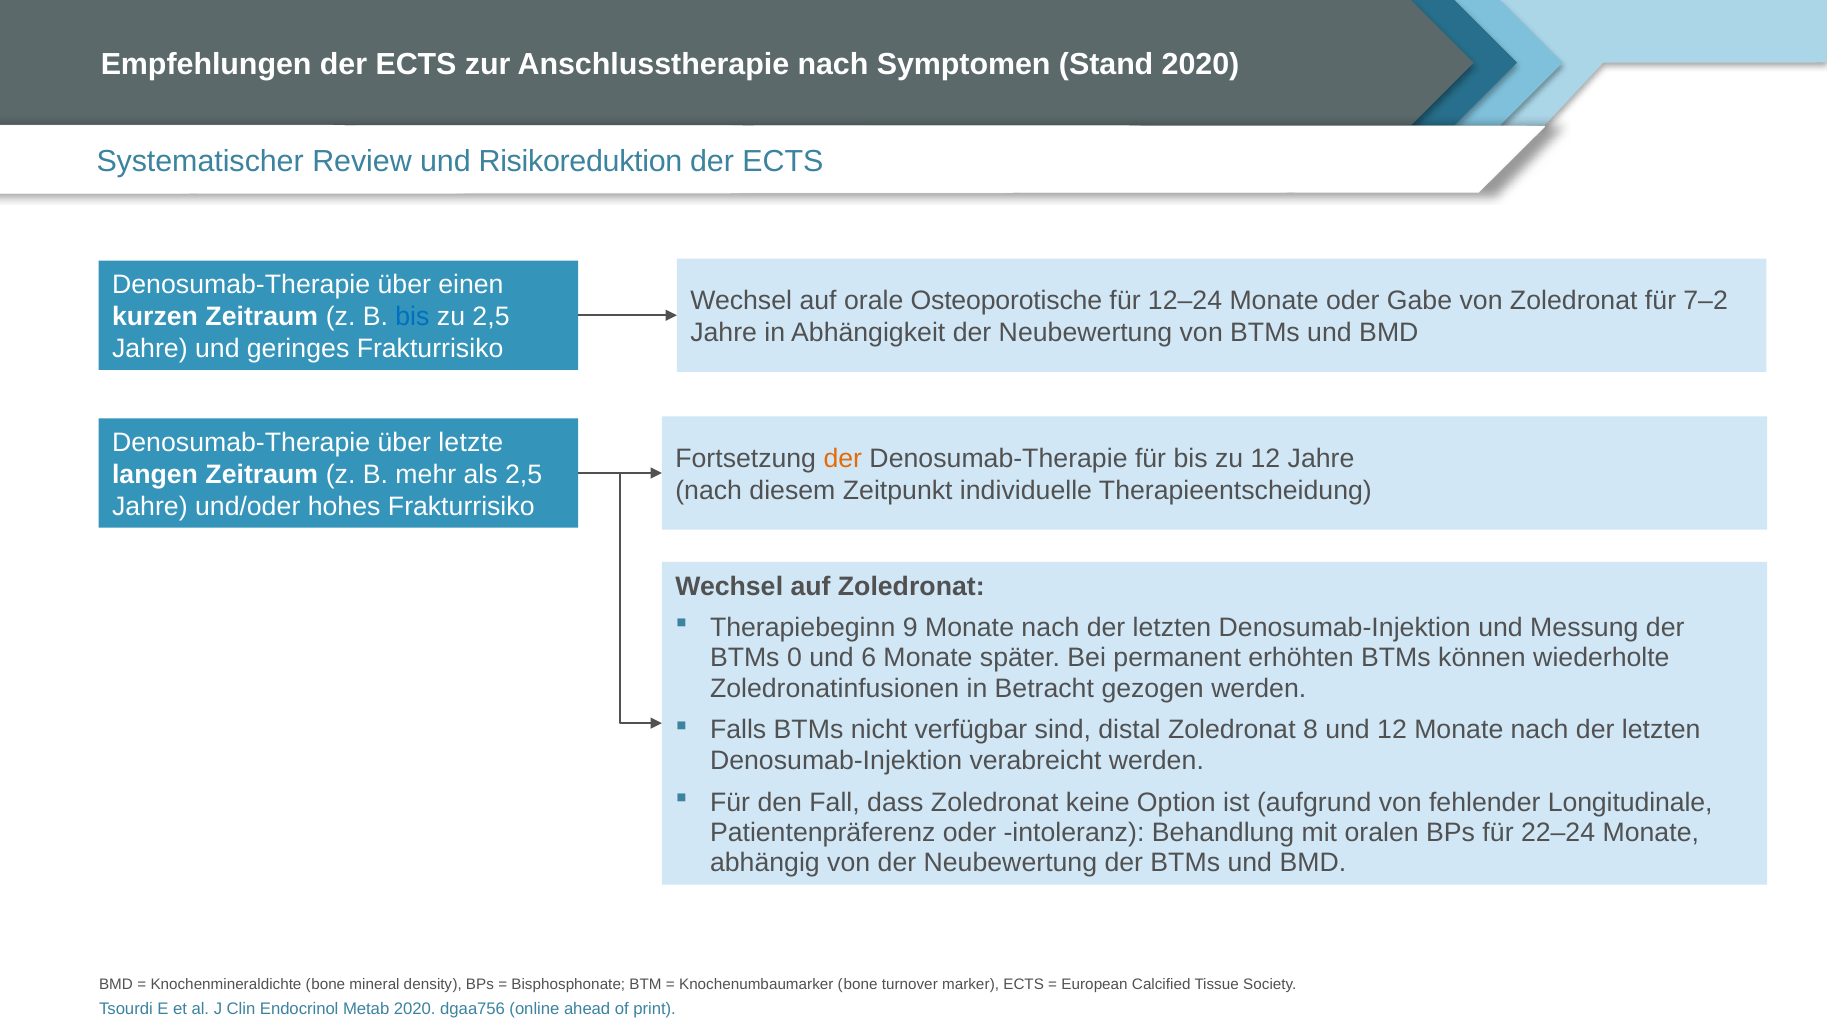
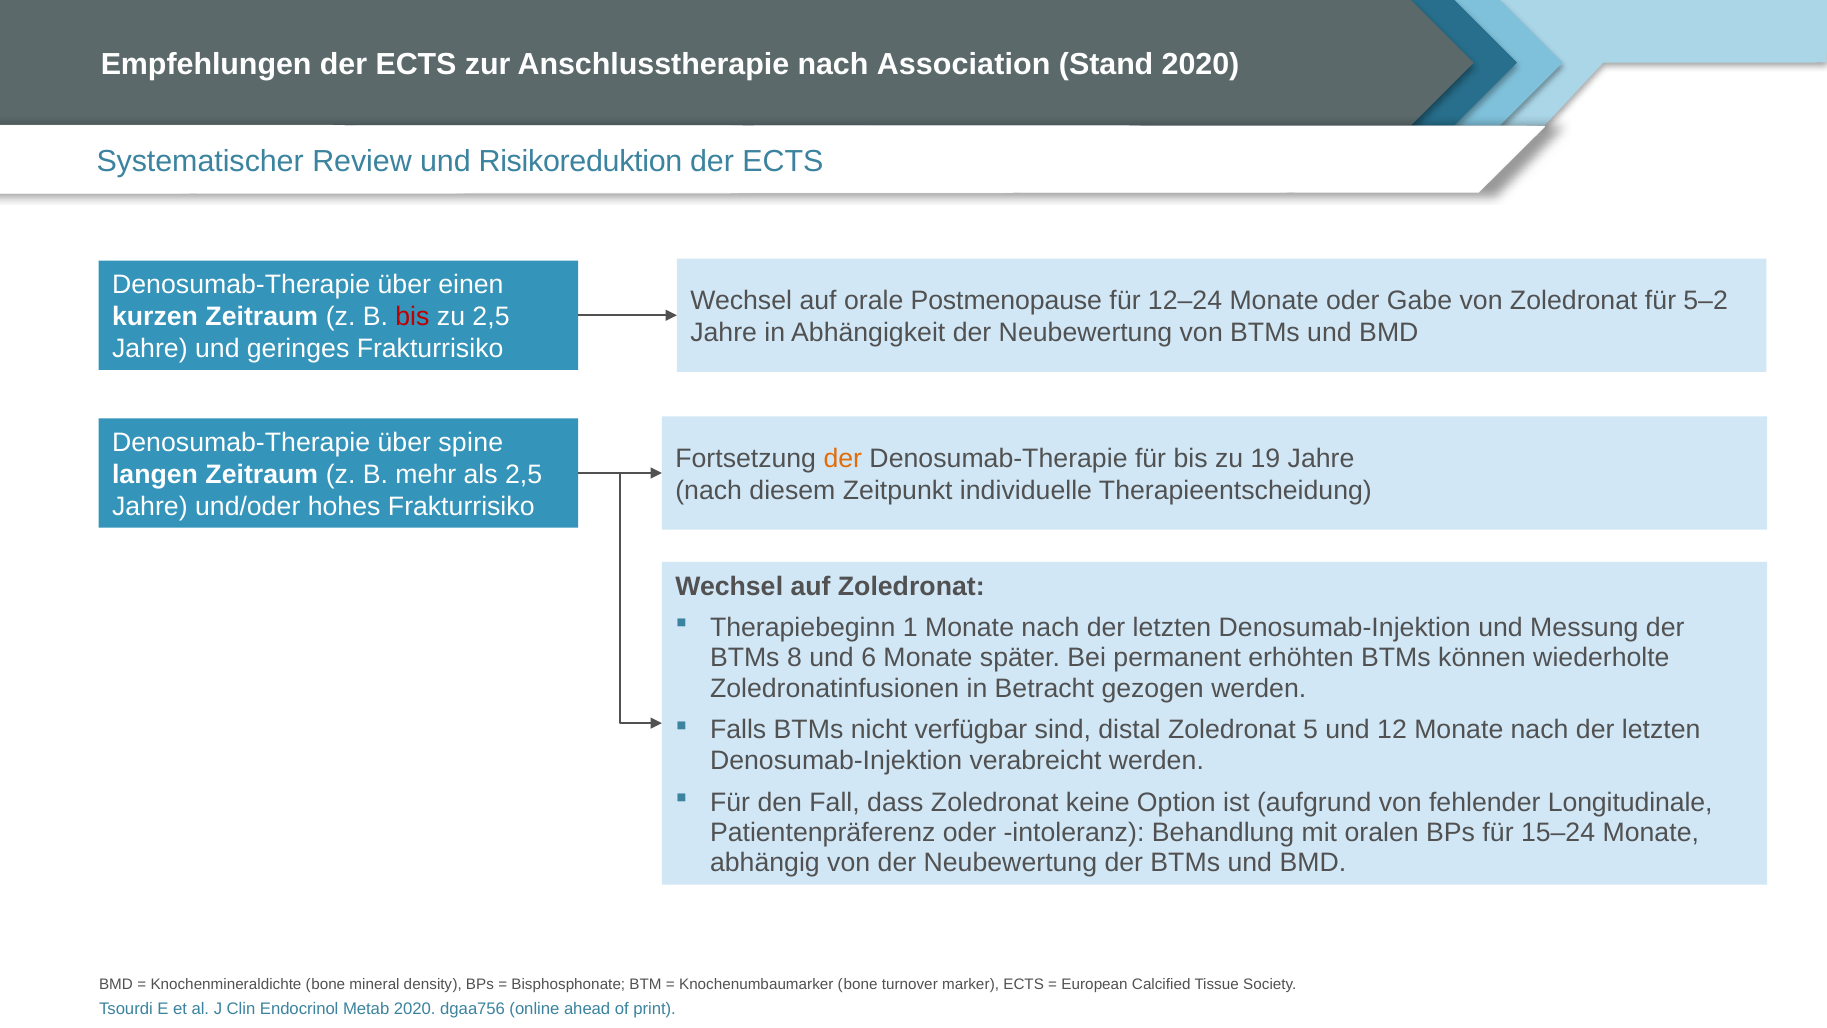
Symptomen: Symptomen -> Association (964, 65)
Osteoporotische: Osteoporotische -> Postmenopause (1006, 301)
7–2: 7–2 -> 5–2 (1706, 301)
bis colour: blue -> red (412, 317)
letzte: letzte -> spine (471, 443)
zu 12: 12 -> 19 (1265, 459)
9: 9 -> 1 (910, 627)
0: 0 -> 8 (794, 658)
8: 8 -> 5 (1311, 730)
22–24: 22–24 -> 15–24 (1558, 832)
